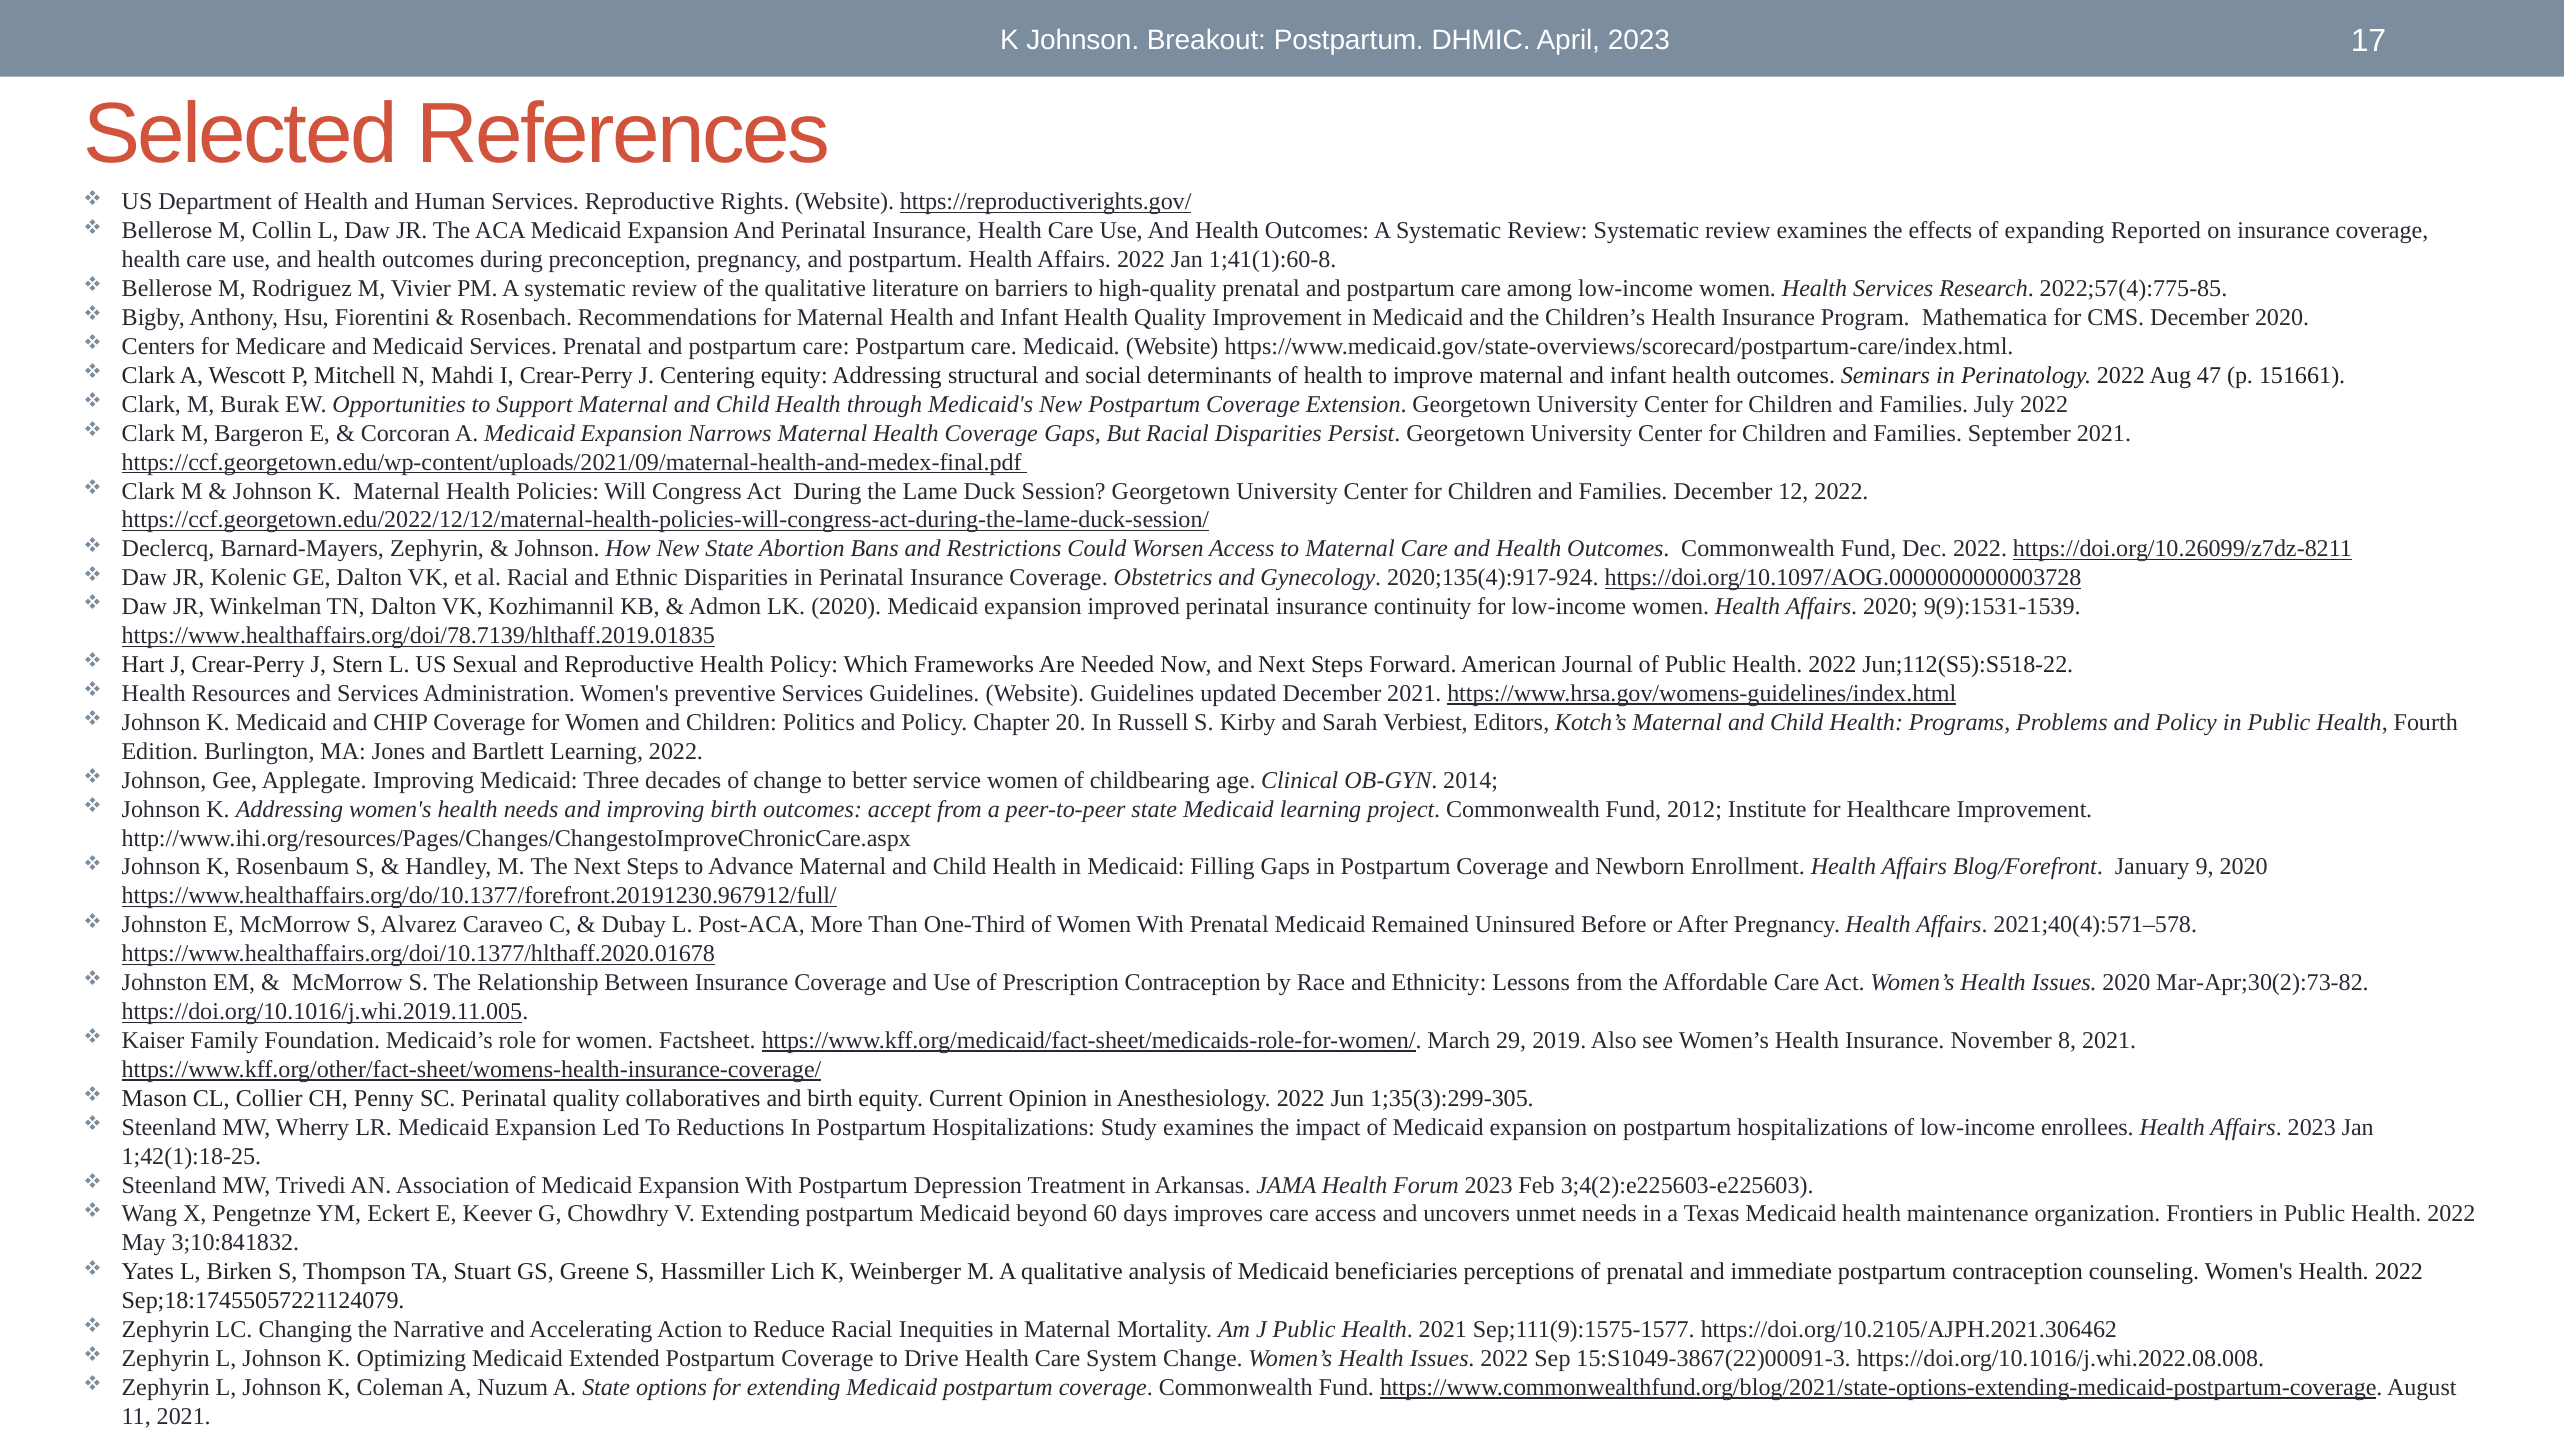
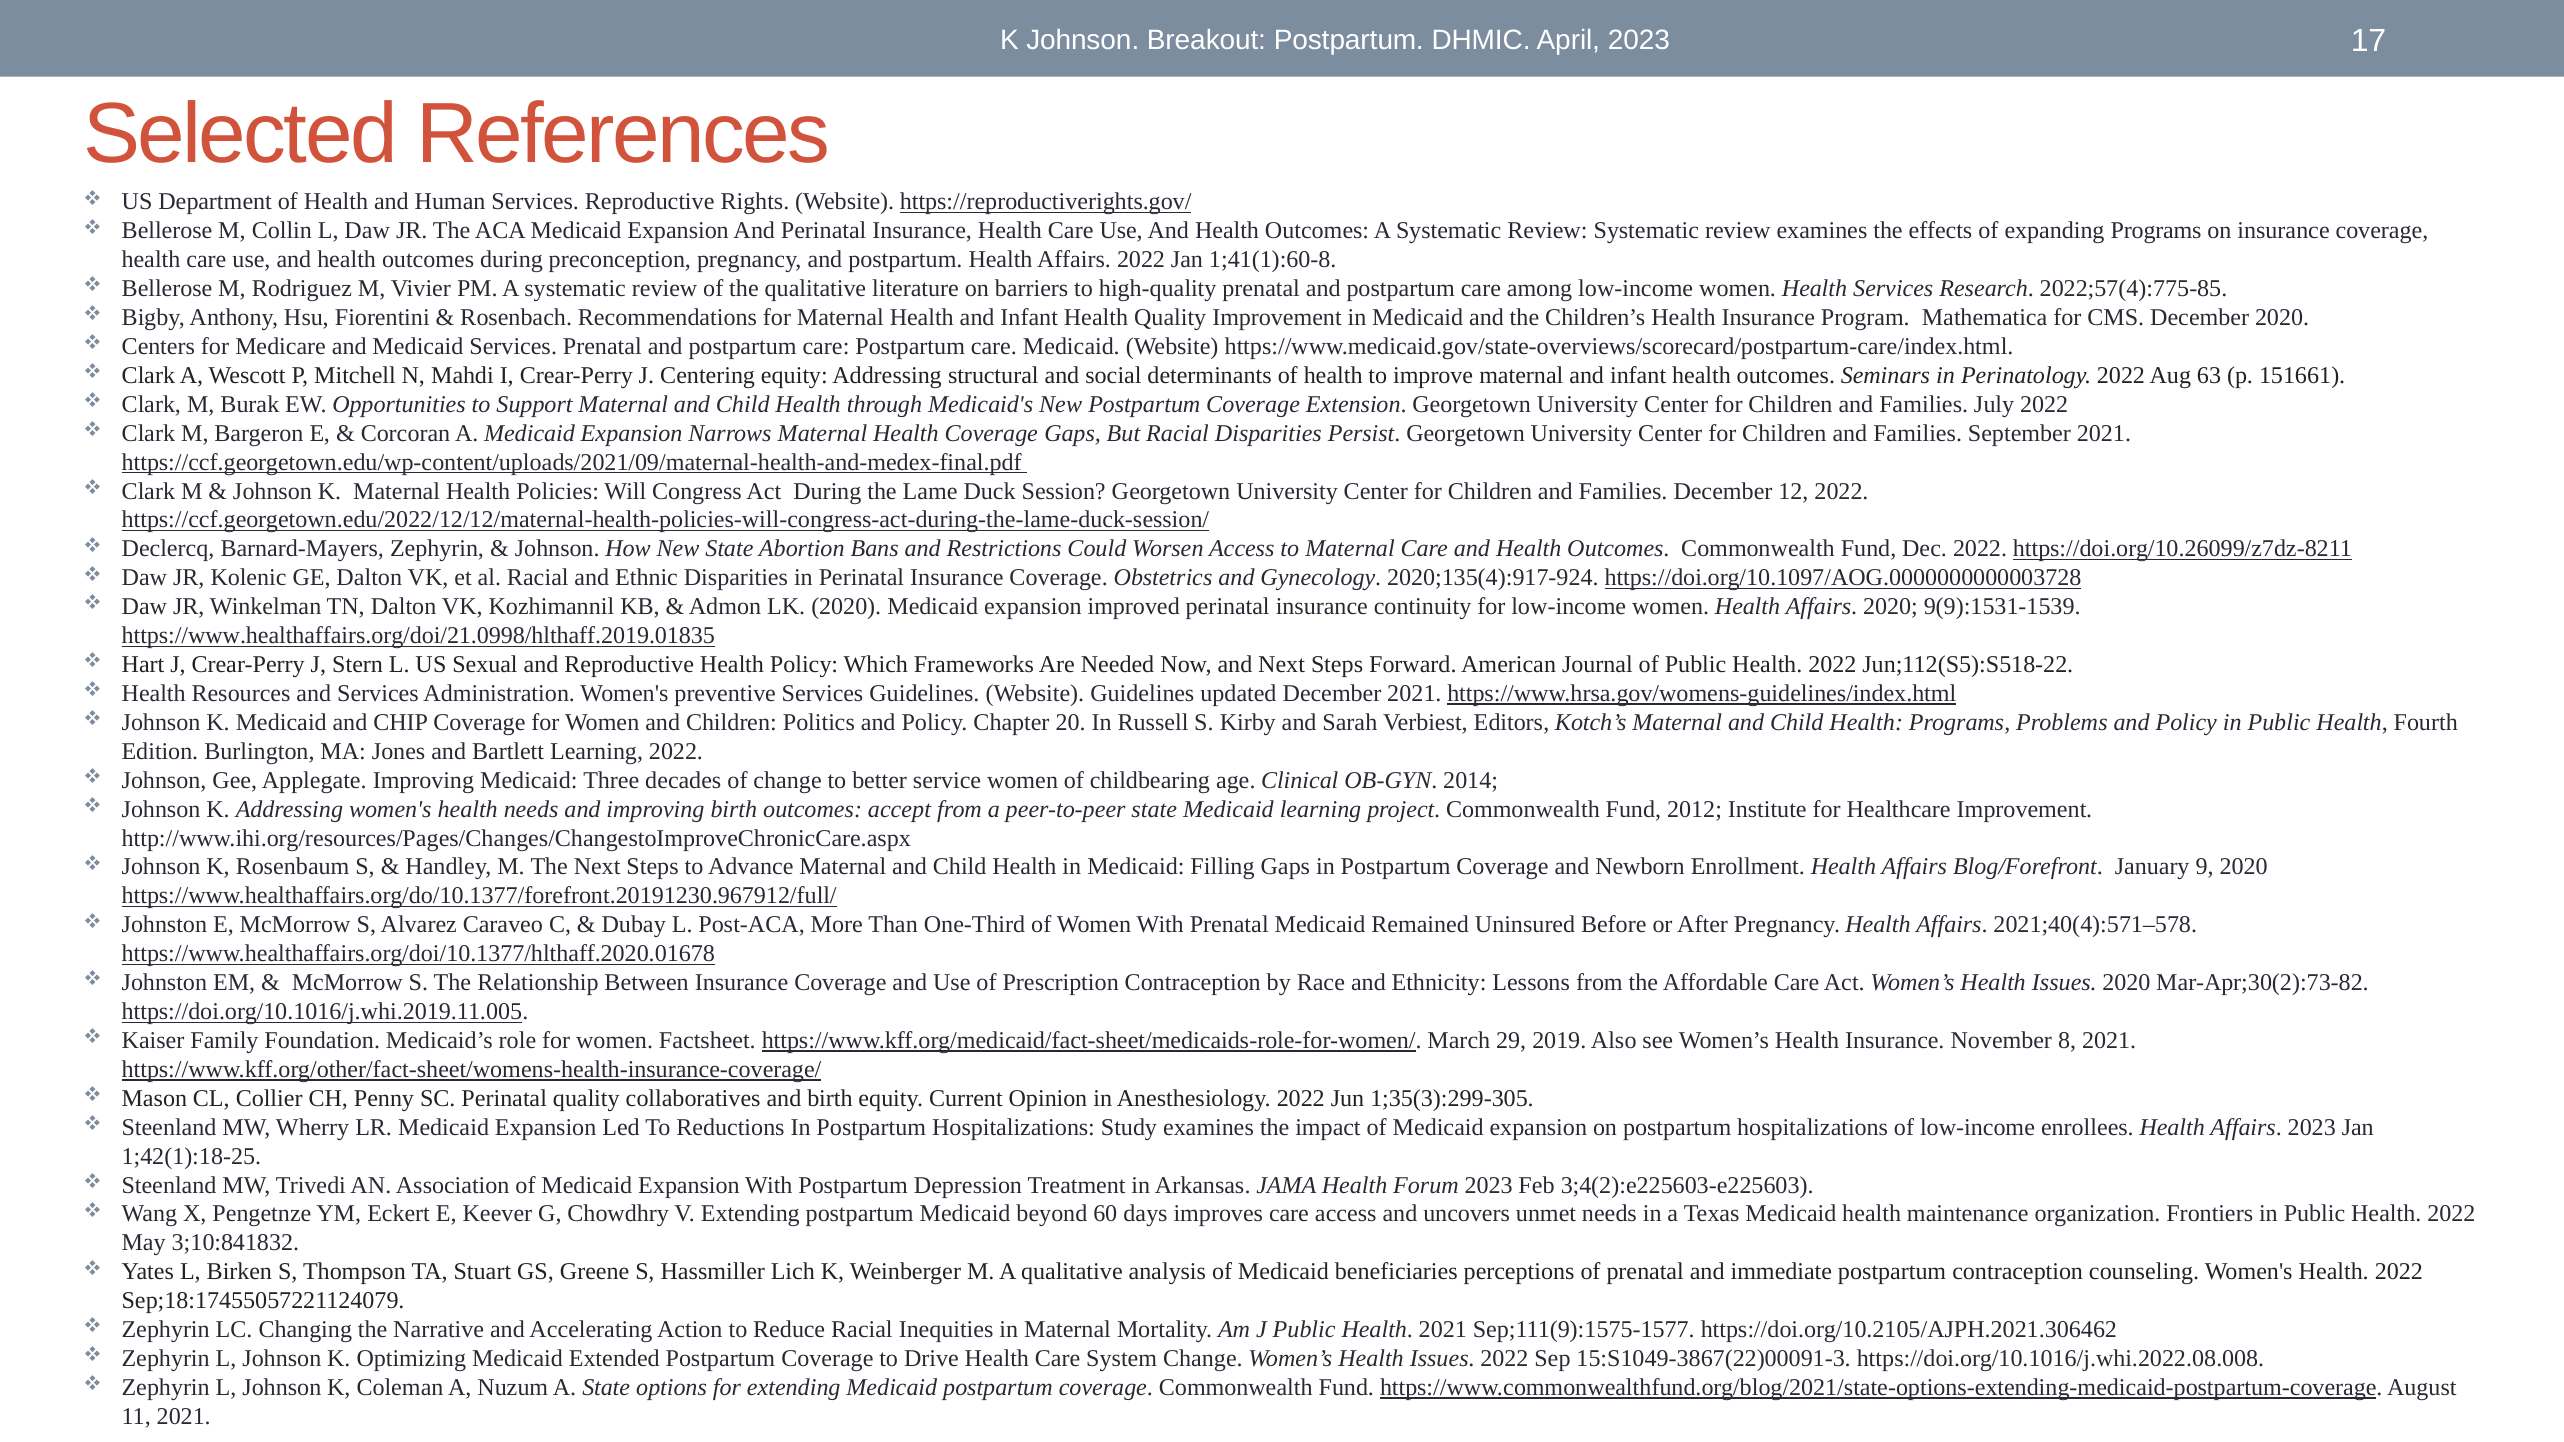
expanding Reported: Reported -> Programs (2156, 231)
47: 47 -> 63 (2209, 376)
https://www.healthaffairs.org/doi/78.7139/hlthaff.2019.01835: https://www.healthaffairs.org/doi/78.7139/hlthaff.2019.01835 -> https://www.healthaffairs.org/doi/21.0998/hlthaff.2019.01835 (418, 636)
